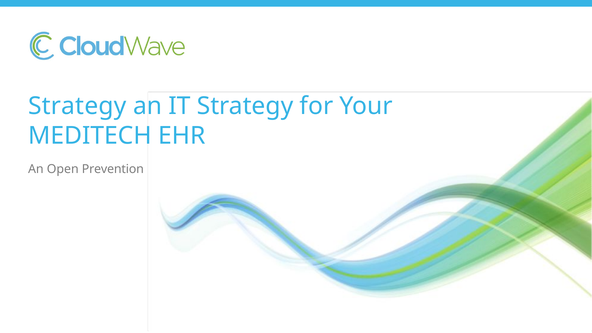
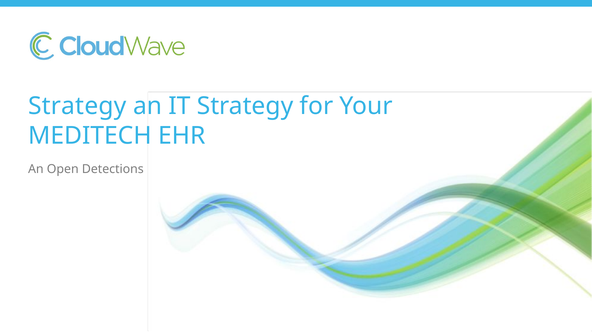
Prevention: Prevention -> Detections (113, 169)
